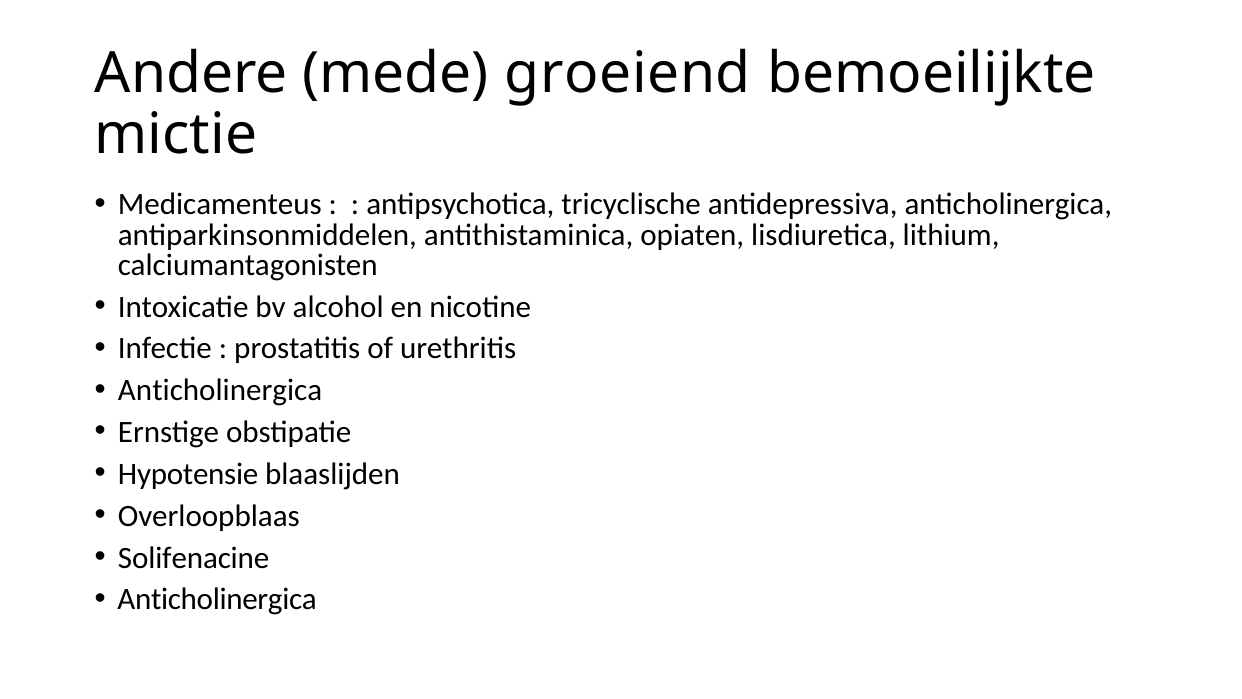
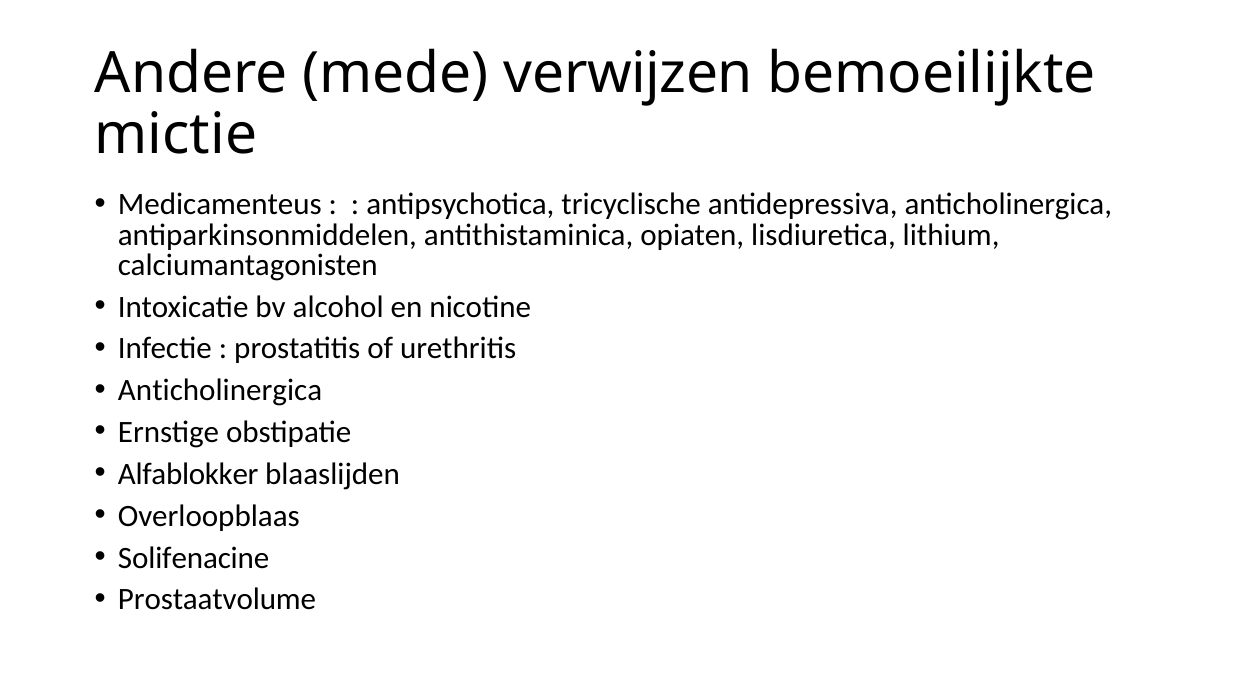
groeiend: groeiend -> verwijzen (628, 74)
Hypotensie: Hypotensie -> Alfablokker (188, 474)
Anticholinergica: Anticholinergica -> Prostaatvolume (217, 599)
